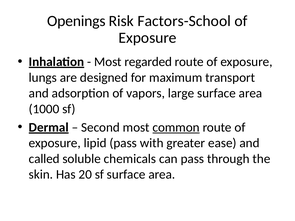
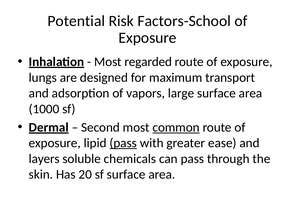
Openings: Openings -> Potential (76, 21)
pass underline: none -> present (123, 143)
called: called -> layers (44, 159)
